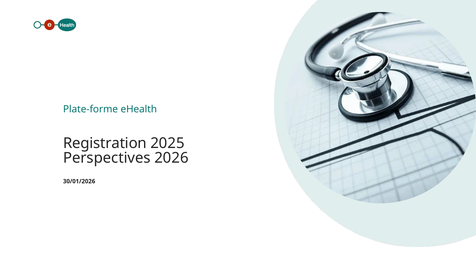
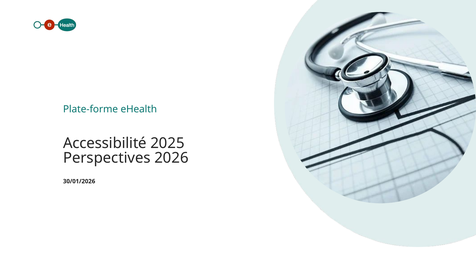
Registration: Registration -> Accessibilité (105, 143)
